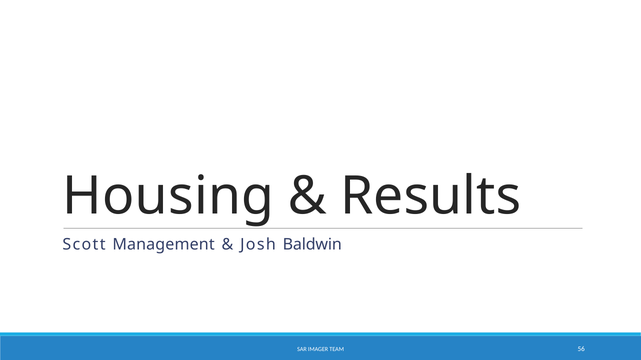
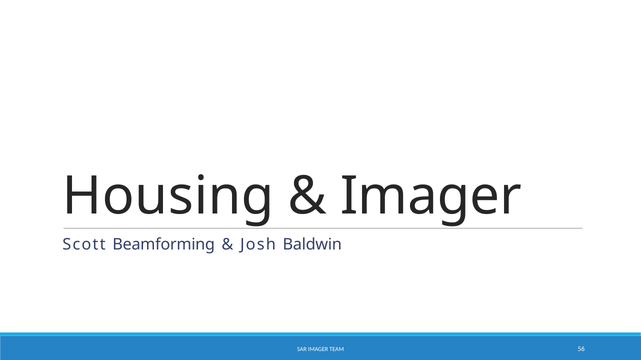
Results: Results -> Imager (431, 196)
Management: Management -> Beamforming (164, 245)
